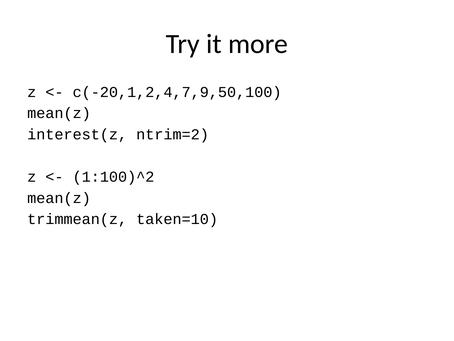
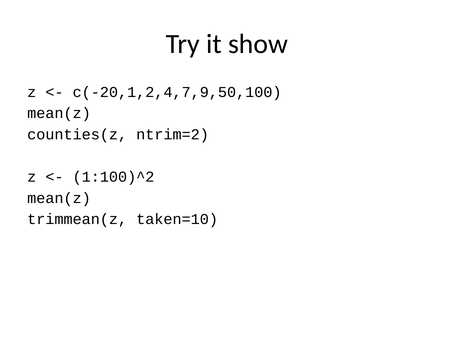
more: more -> show (258, 44)
interest(z: interest(z -> counties(z (77, 134)
